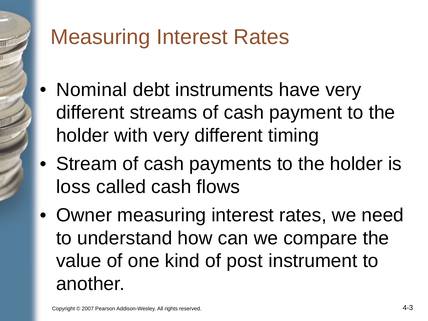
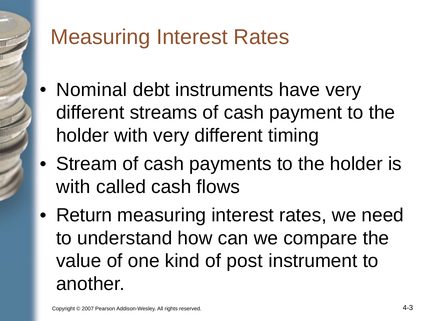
loss: loss -> with (73, 187)
Owner: Owner -> Return (84, 215)
